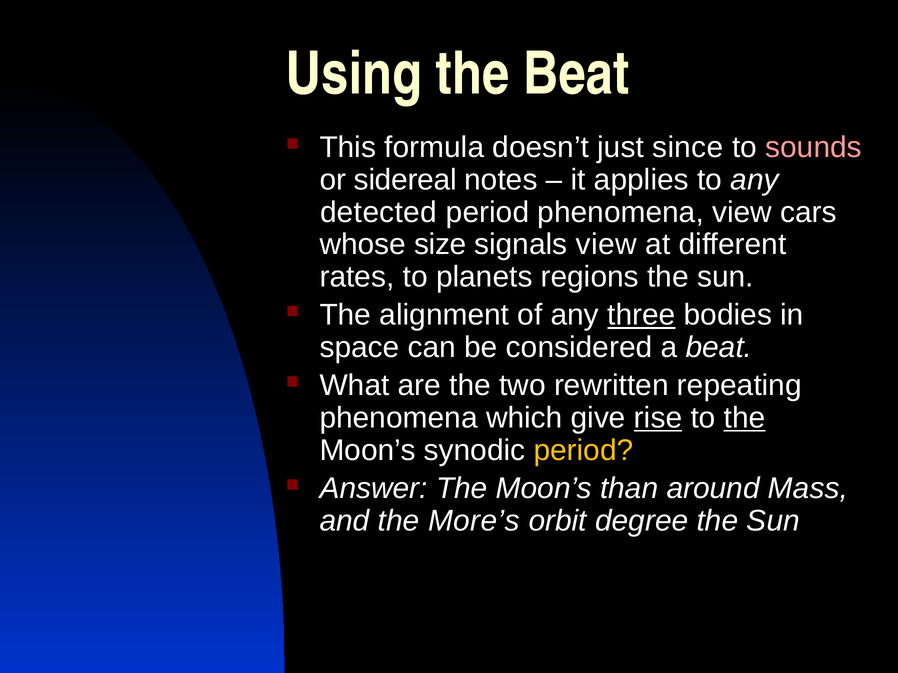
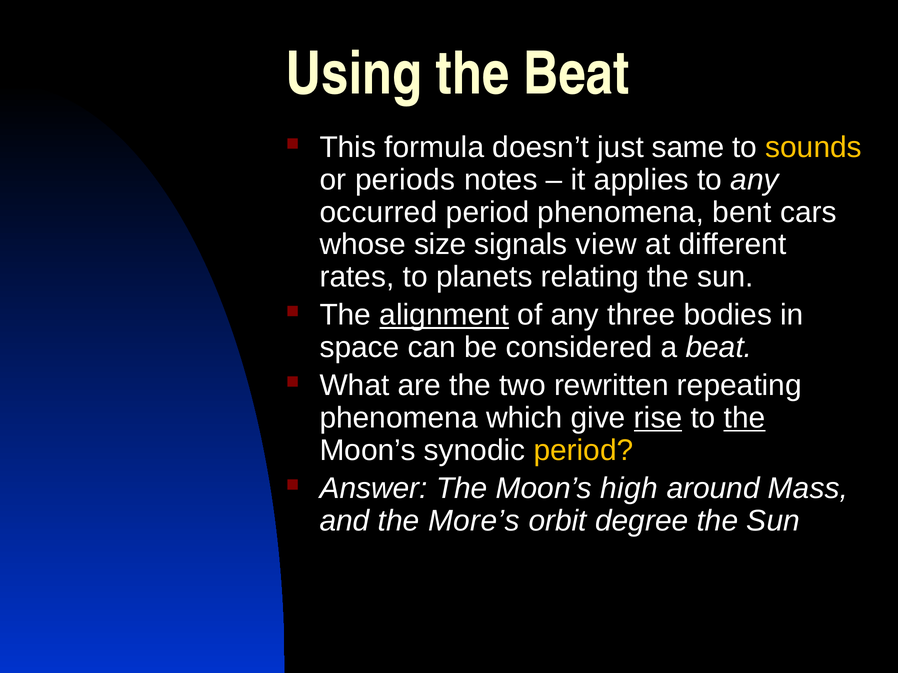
since: since -> same (688, 148)
sounds colour: pink -> yellow (814, 148)
sidereal: sidereal -> periods (405, 180)
detected: detected -> occurred (379, 212)
phenomena view: view -> bent (742, 212)
regions: regions -> relating (590, 277)
alignment underline: none -> present (444, 315)
three underline: present -> none (641, 315)
than: than -> high (629, 489)
